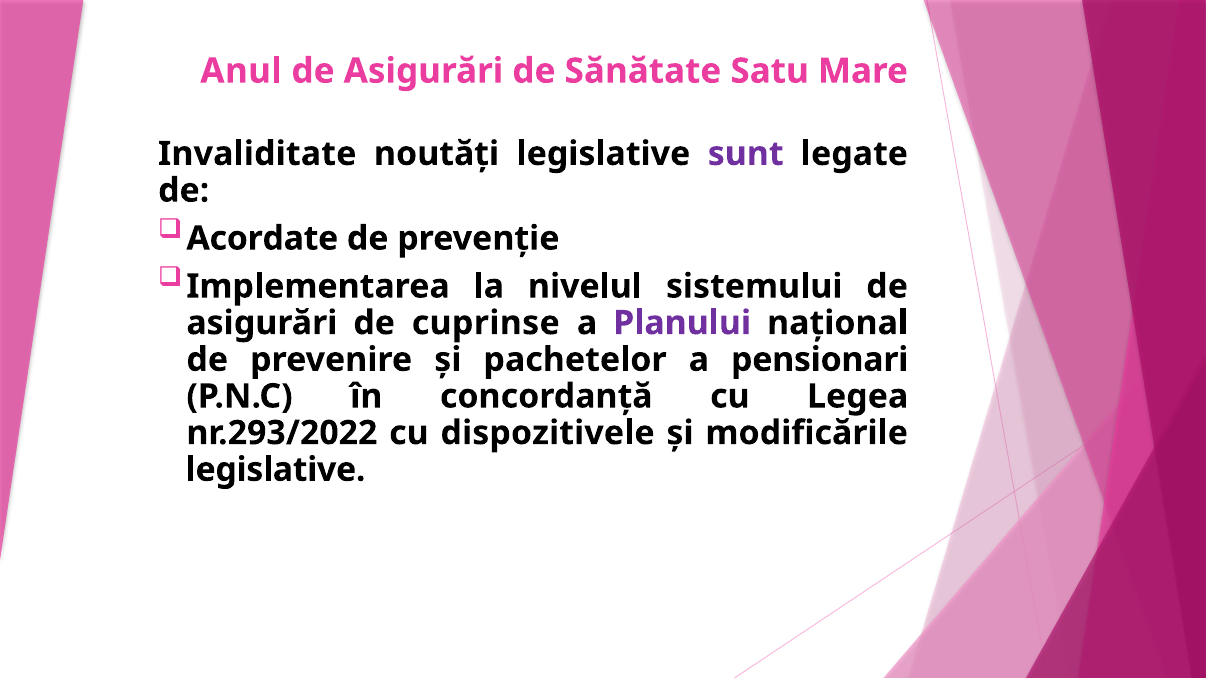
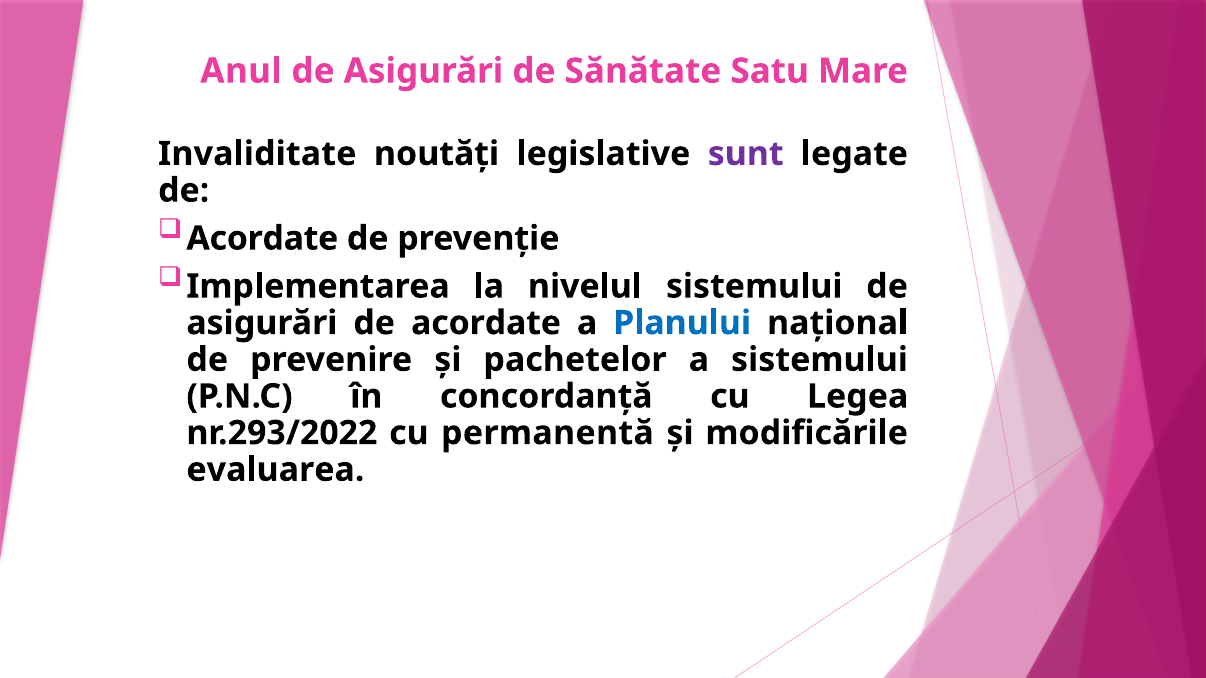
de cuprinse: cuprinse -> acordate (486, 323)
Planului colour: purple -> blue (682, 323)
a pensionari: pensionari -> sistemului (820, 360)
dispozitivele: dispozitivele -> permanentă (547, 433)
legislative: legislative -> evaluarea (275, 470)
